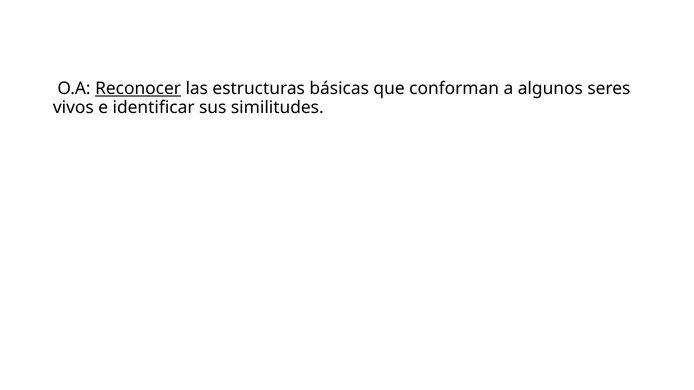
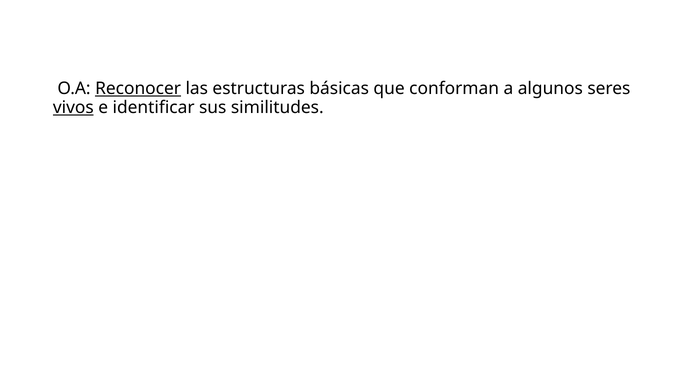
vivos underline: none -> present (73, 107)
